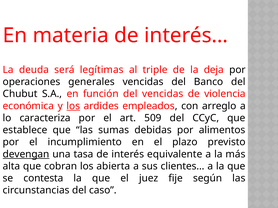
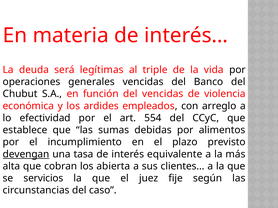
deja: deja -> vida (214, 70)
los underline: present -> none (73, 106)
caracteriza: caracteriza -> efectividad (45, 118)
509: 509 -> 554 (153, 118)
contesta: contesta -> servicios (43, 179)
